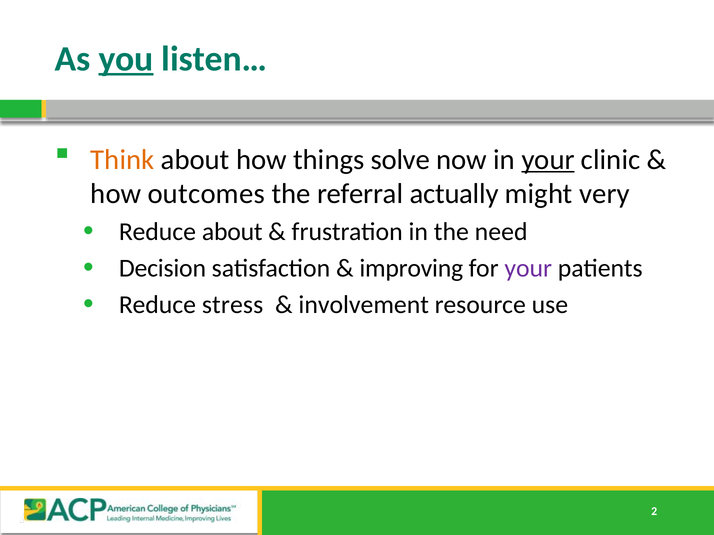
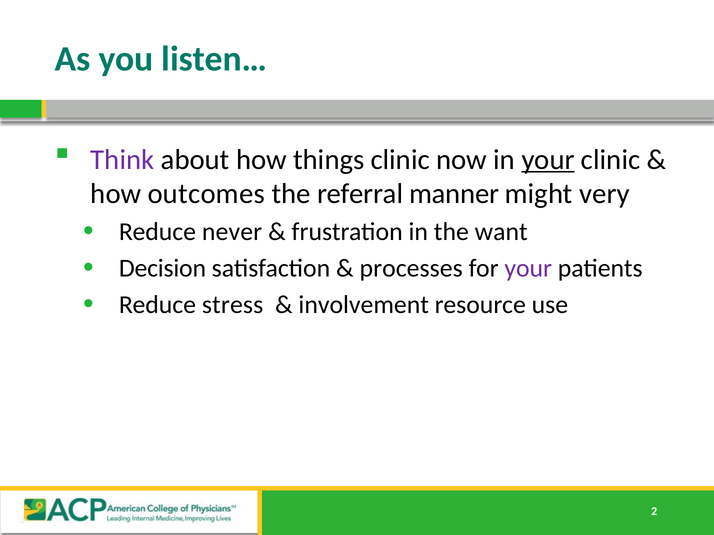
you underline: present -> none (126, 59)
Think colour: orange -> purple (122, 160)
things solve: solve -> clinic (400, 160)
actually: actually -> manner (454, 194)
Reduce about: about -> never (232, 232)
need: need -> want (501, 232)
improving: improving -> processes (411, 269)
